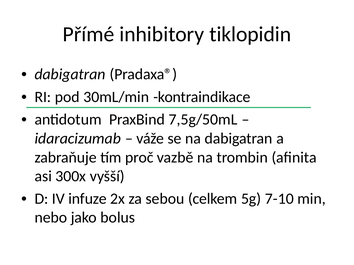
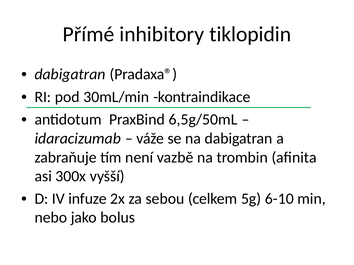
7,5g/50mL: 7,5g/50mL -> 6,5g/50mL (203, 120)
proč: proč -> není (139, 158)
7-10: 7-10 -> 6-10 (279, 199)
